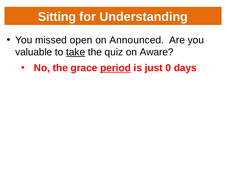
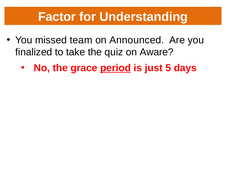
Sitting: Sitting -> Factor (57, 17)
open: open -> team (81, 40)
valuable: valuable -> finalized (34, 52)
take underline: present -> none (76, 52)
0: 0 -> 5 (168, 68)
